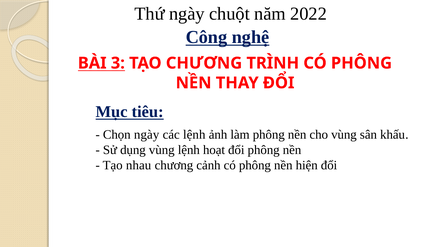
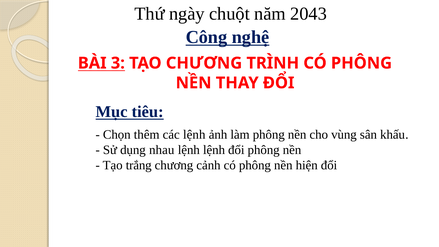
2022: 2022 -> 2043 (309, 14)
Chọn ngày: ngày -> thêm (147, 135)
dụng vùng: vùng -> nhau (162, 150)
lệnh hoạt: hoạt -> lệnh (214, 150)
nhau: nhau -> trắng (139, 165)
